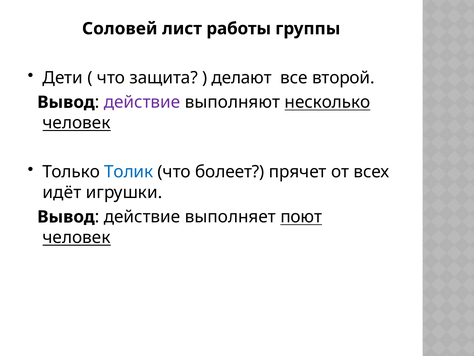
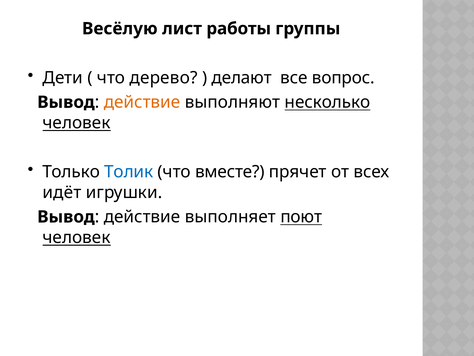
Соловей: Соловей -> Весёлую (120, 29)
защита: защита -> дерево (164, 78)
второй: второй -> вопрос (343, 78)
действие colour: purple -> orange (142, 102)
болеет: болеет -> вместе (230, 172)
